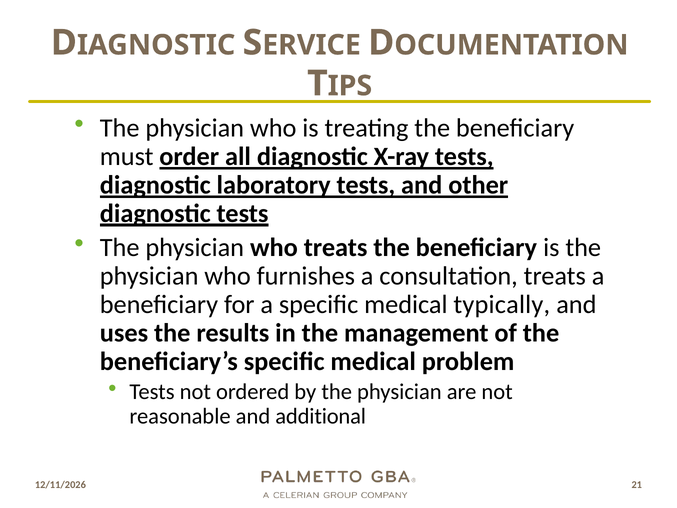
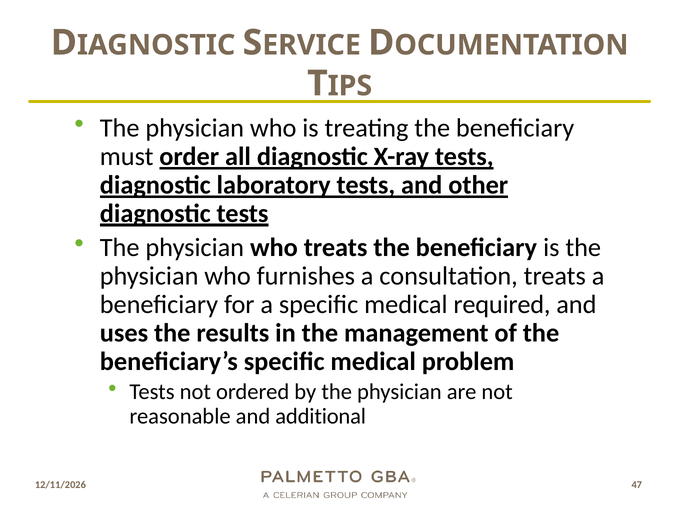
typically: typically -> required (502, 304)
21: 21 -> 47 (637, 485)
